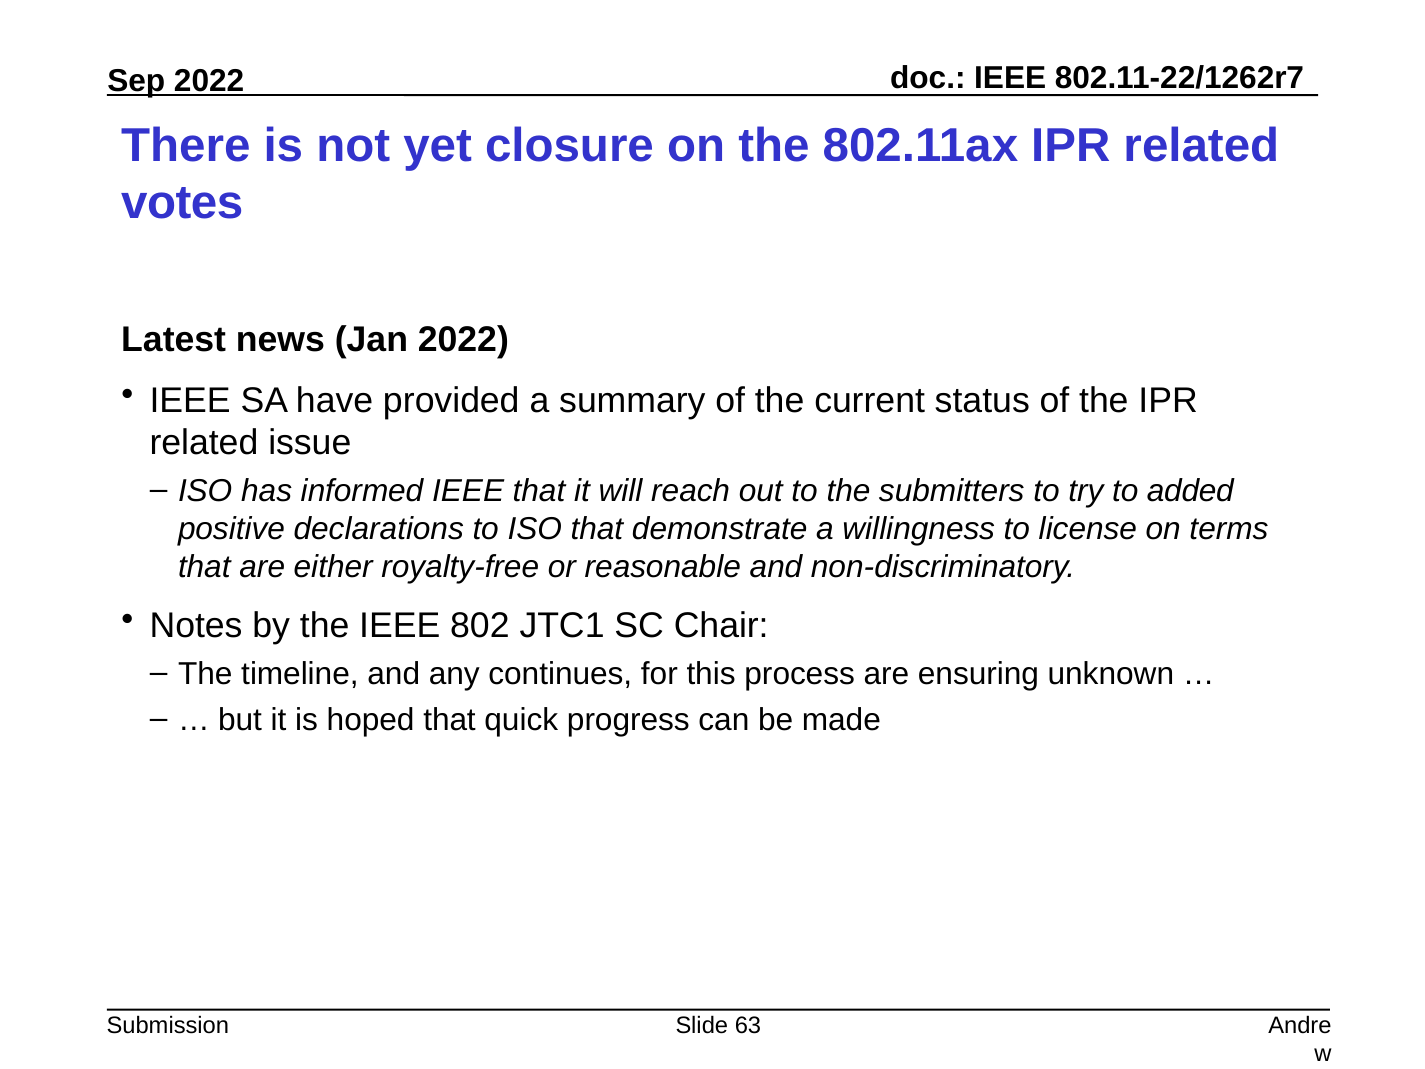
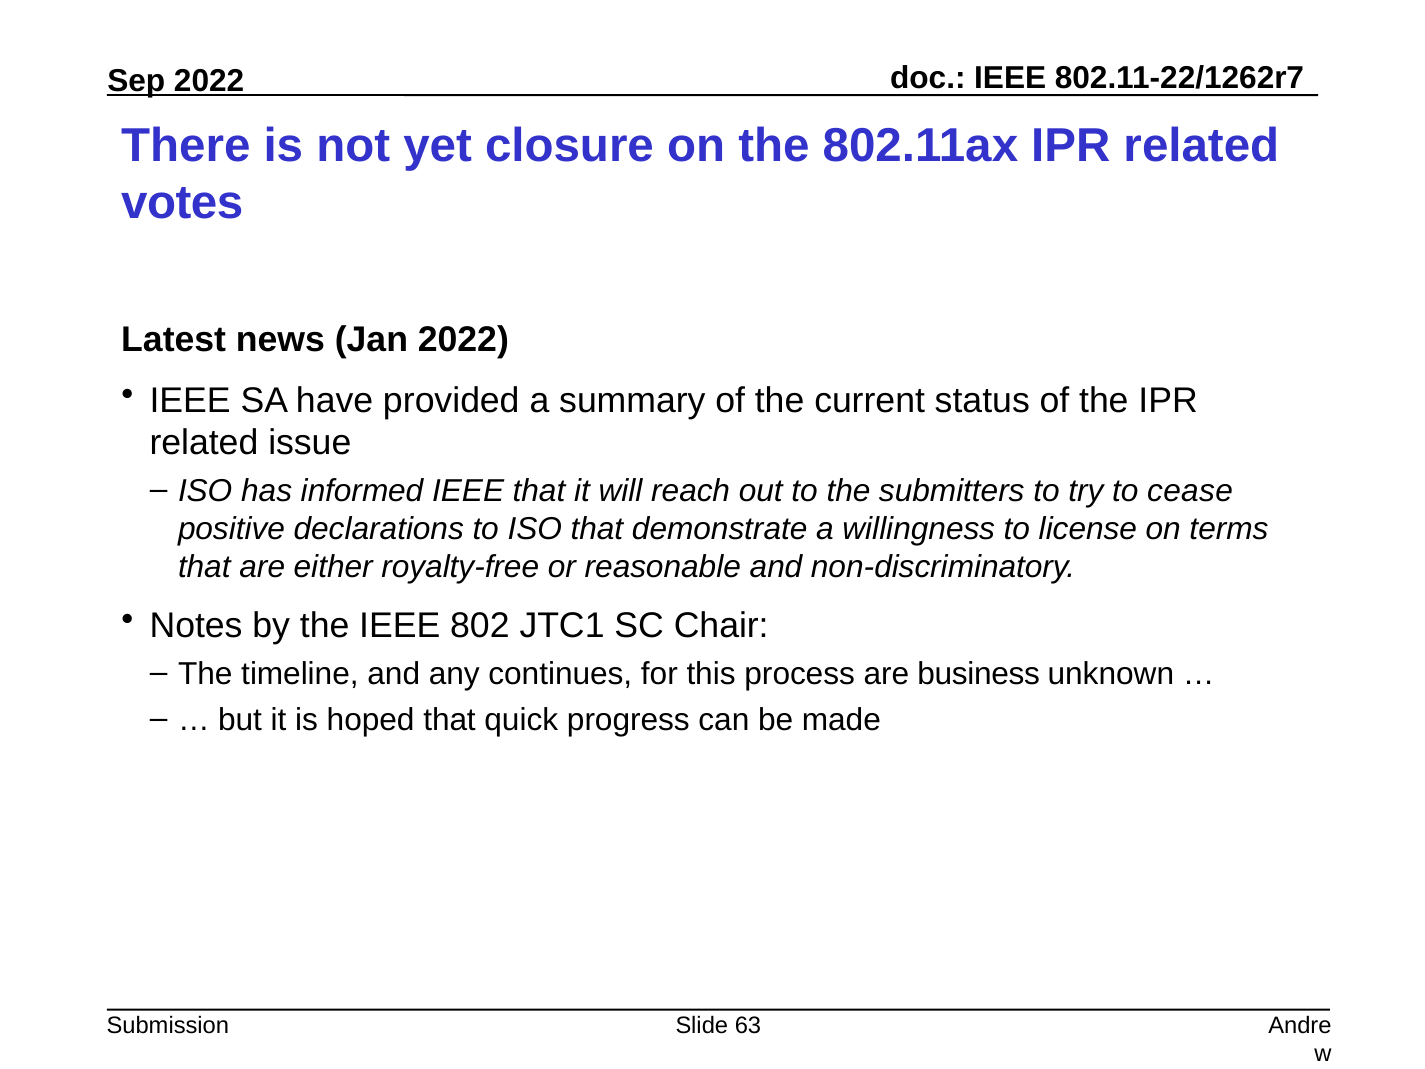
added: added -> cease (1190, 491)
ensuring: ensuring -> business (979, 674)
